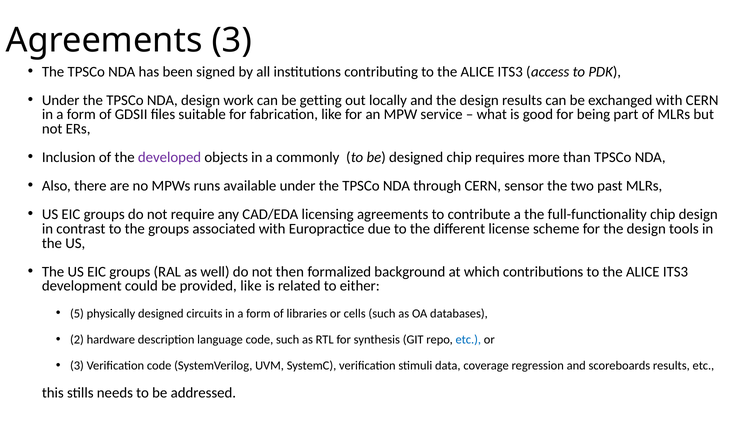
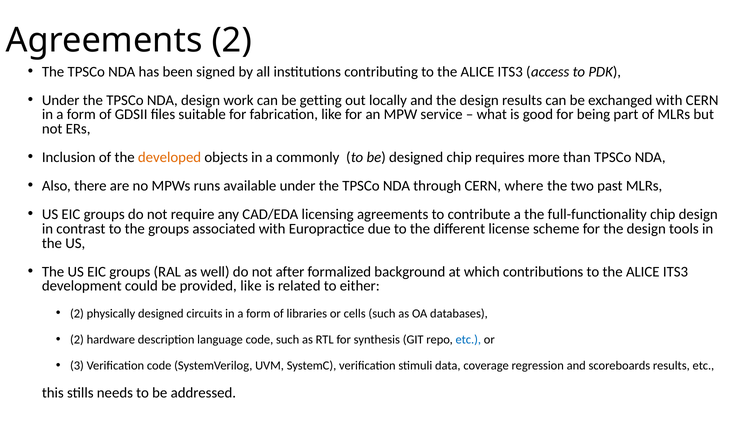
Agreements 3: 3 -> 2 (232, 41)
developed colour: purple -> orange (170, 157)
sensor: sensor -> where (524, 186)
then: then -> after (290, 272)
5: 5 -> 2 (77, 313)
